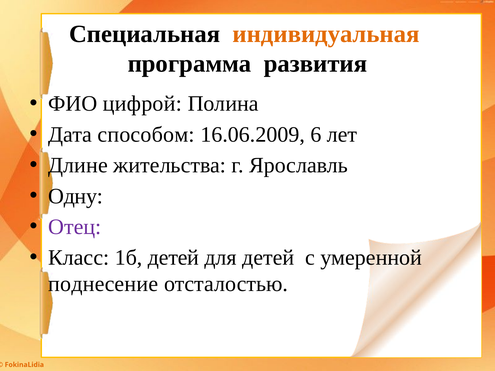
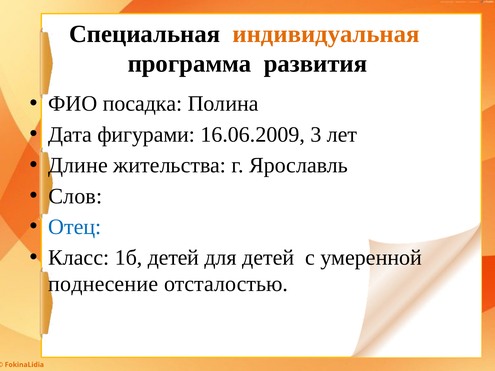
цифрой: цифрой -> посадка (143, 104)
способом: способом -> фигурами (146, 135)
6: 6 -> 3 (316, 135)
Одну: Одну -> Слов (75, 196)
Отец colour: purple -> blue (75, 227)
